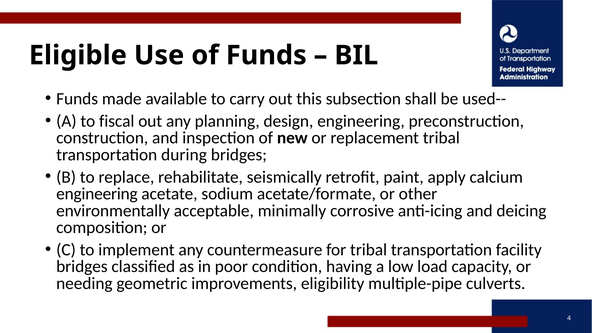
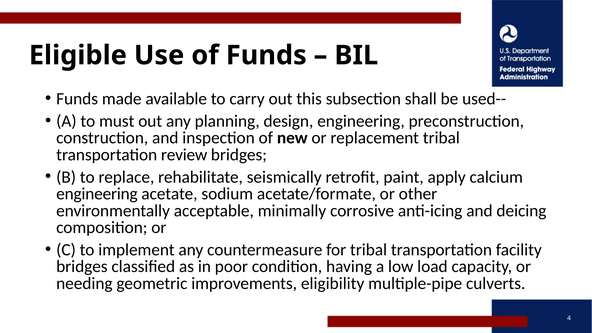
fiscal: fiscal -> must (117, 121)
during: during -> review (184, 155)
